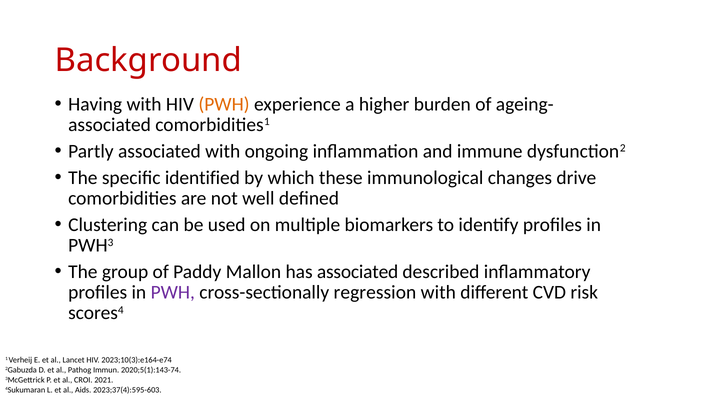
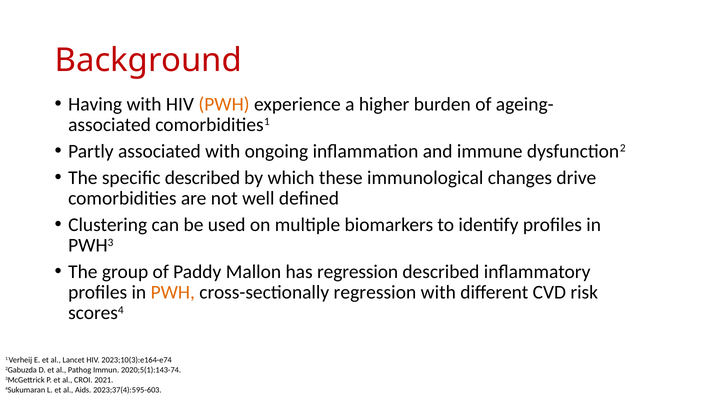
specific identified: identified -> described (202, 178)
has associated: associated -> regression (358, 272)
PWH colour: purple -> orange (173, 292)
